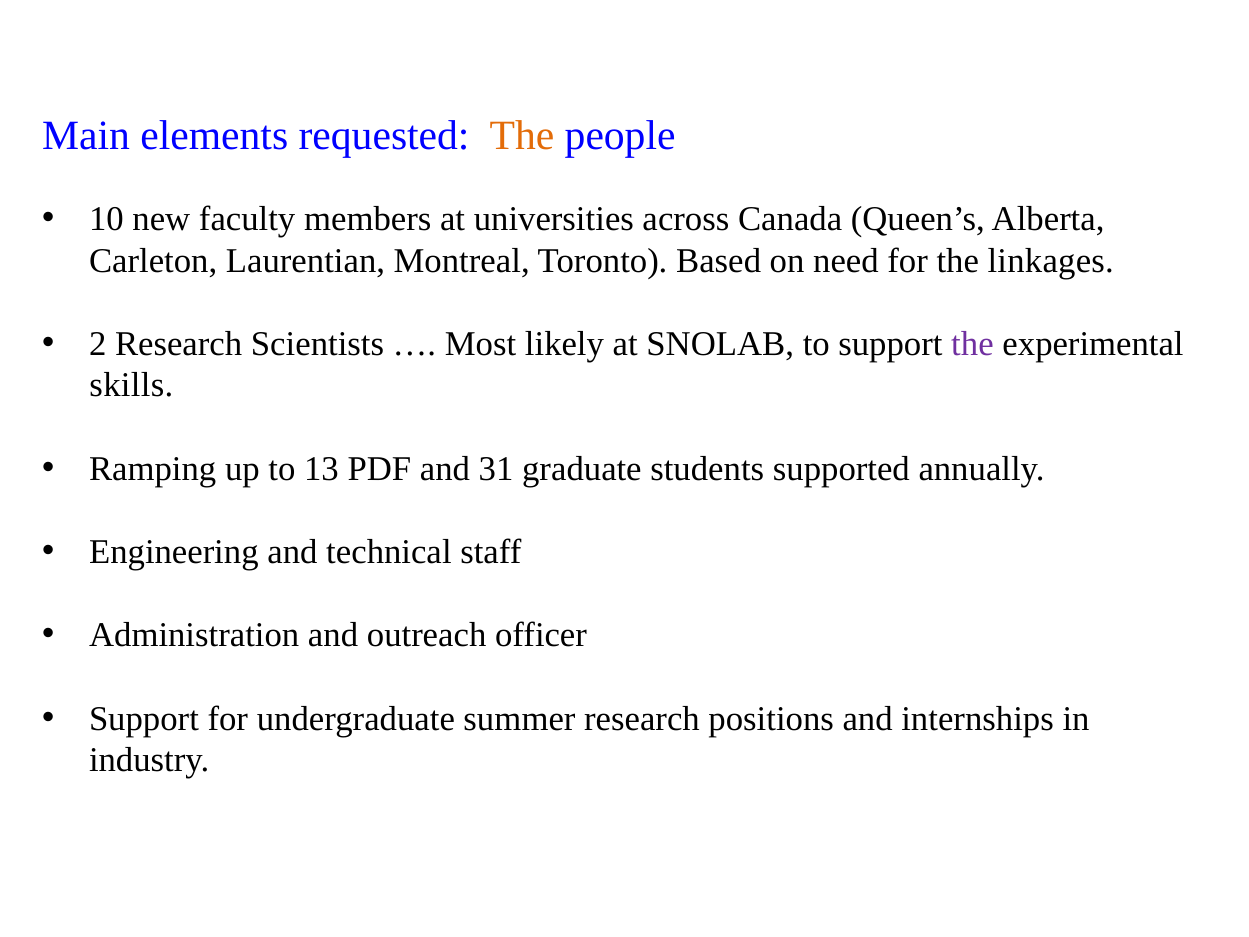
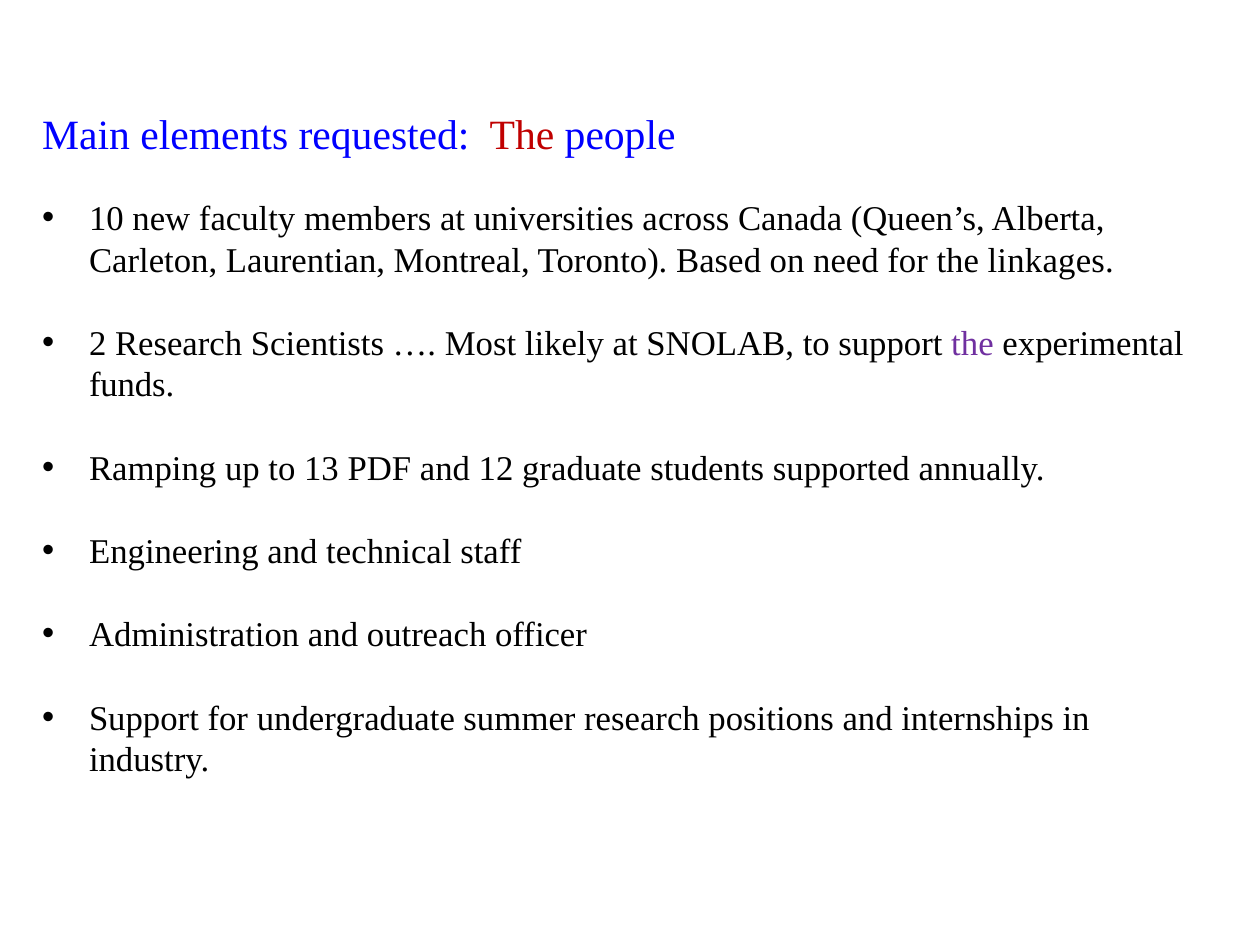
The colour: orange -> red (522, 136)
skills: skills -> funds (132, 385)
31: 31 -> 12 (496, 469)
